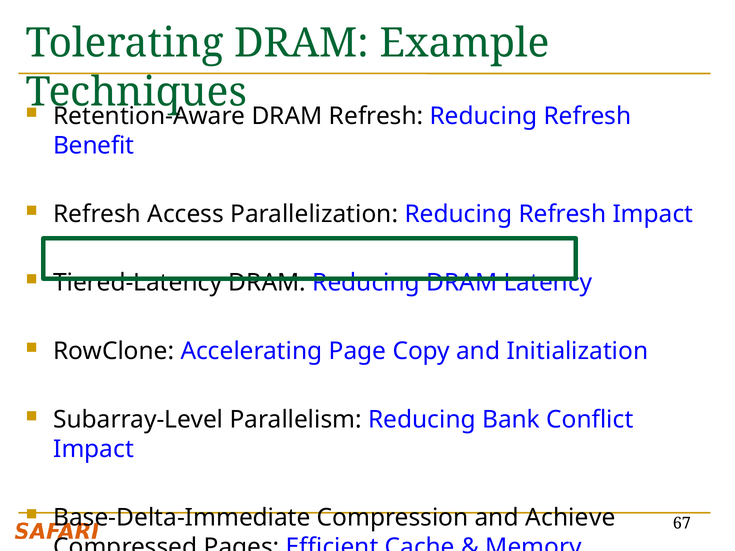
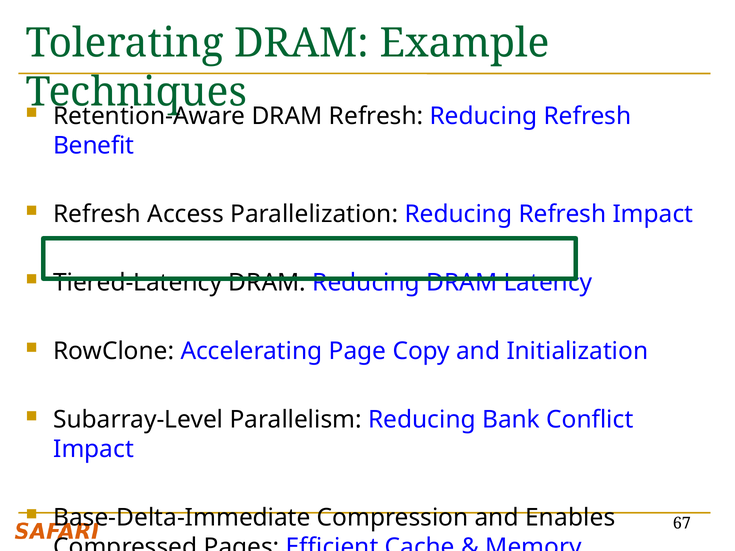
Achieve: Achieve -> Enables (570, 518)
